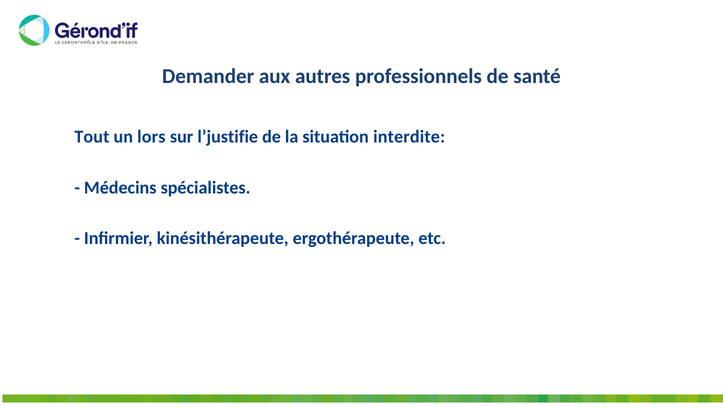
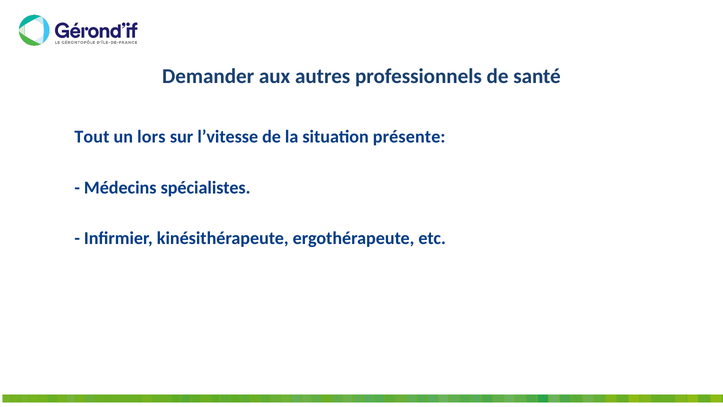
l’justifie: l’justifie -> l’vitesse (228, 137)
interdite: interdite -> présente (409, 137)
